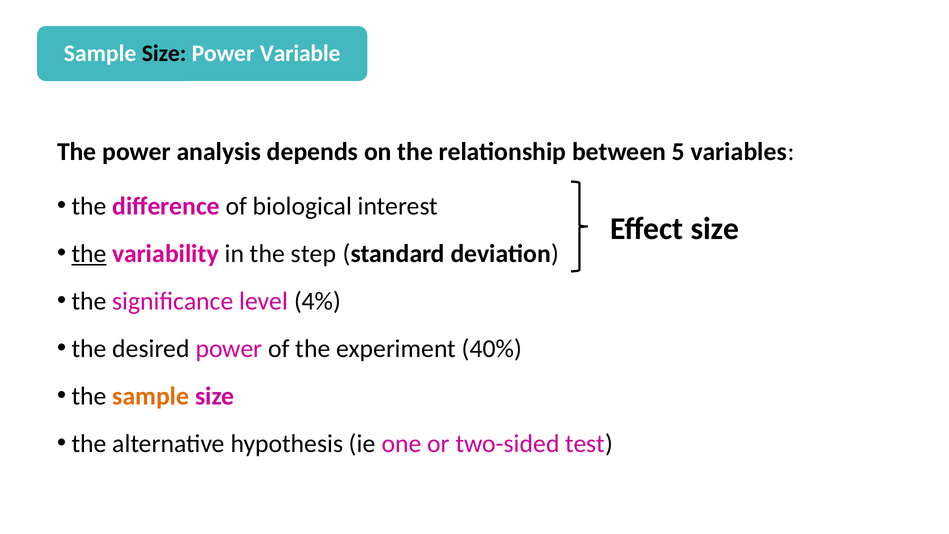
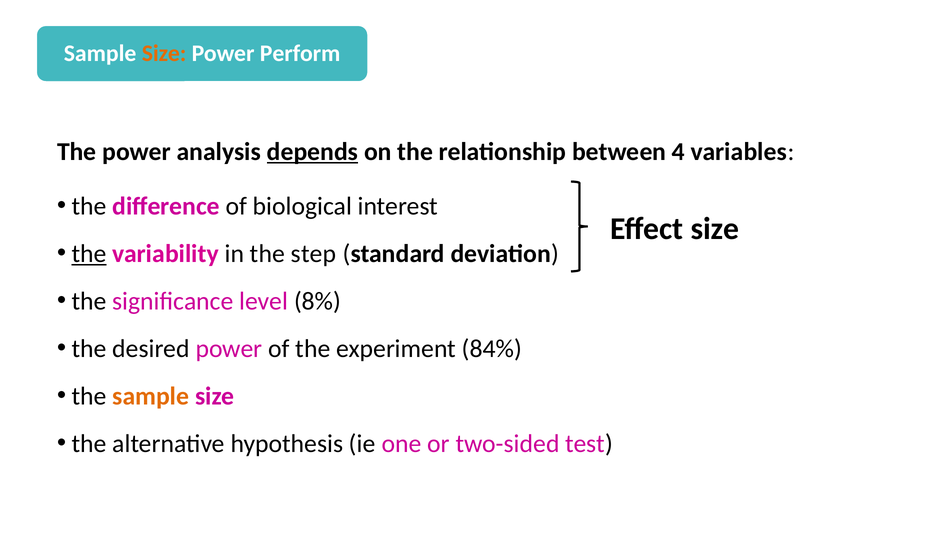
Size colour: black -> orange (164, 53)
Variable: Variable -> Perform (300, 53)
depends underline: none -> present (312, 152)
5: 5 -> 4 (678, 152)
4%: 4% -> 8% (317, 301)
40%: 40% -> 84% (492, 349)
